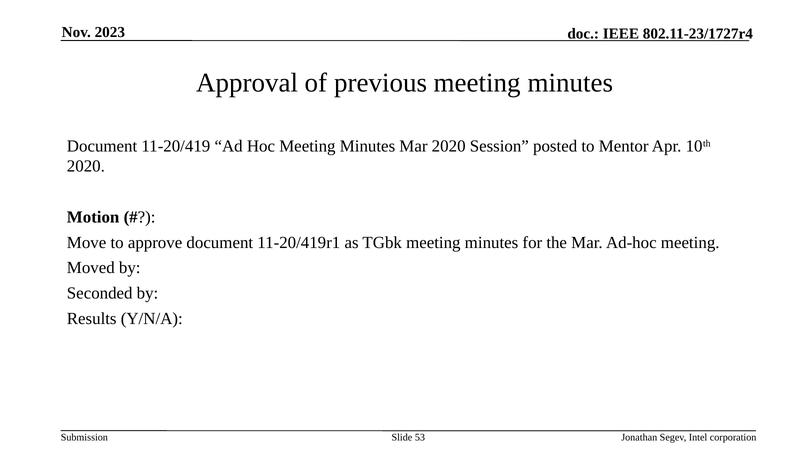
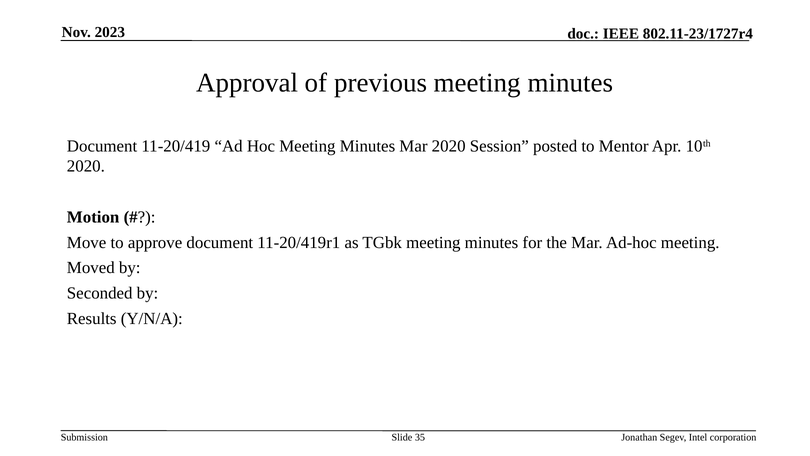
53: 53 -> 35 (420, 437)
